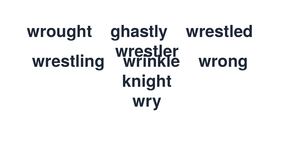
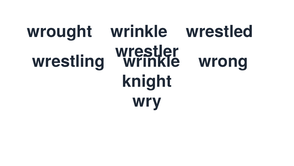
wrought ghastly: ghastly -> wrinkle (139, 31)
